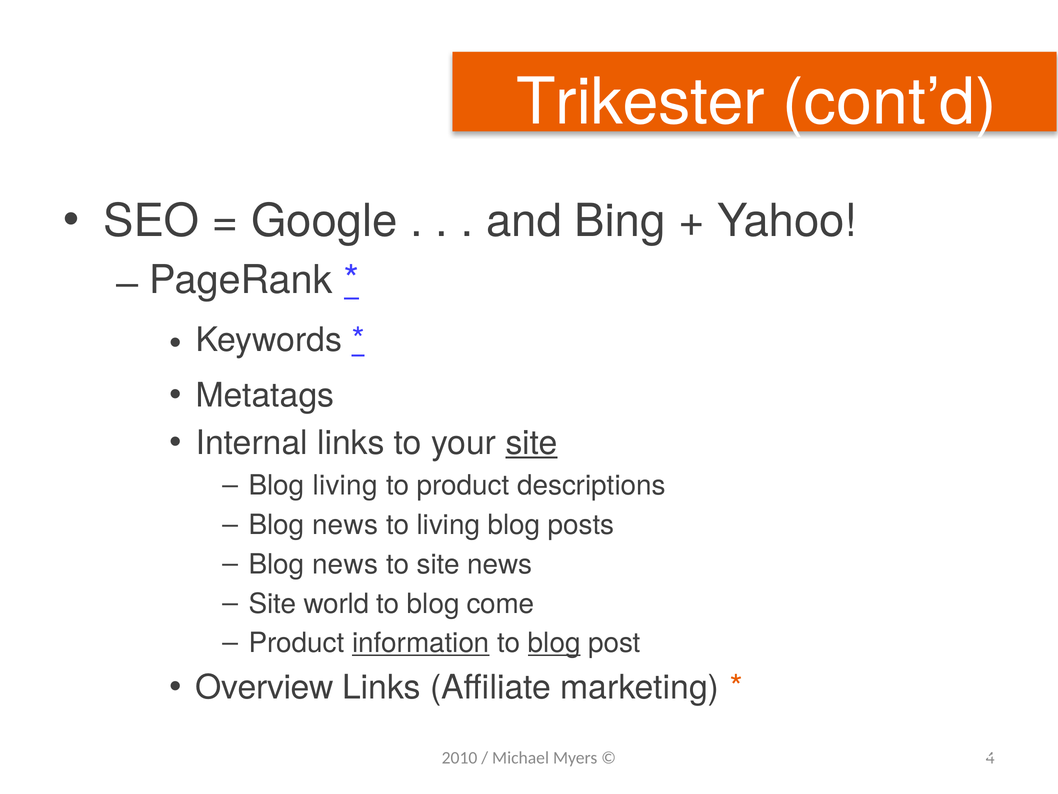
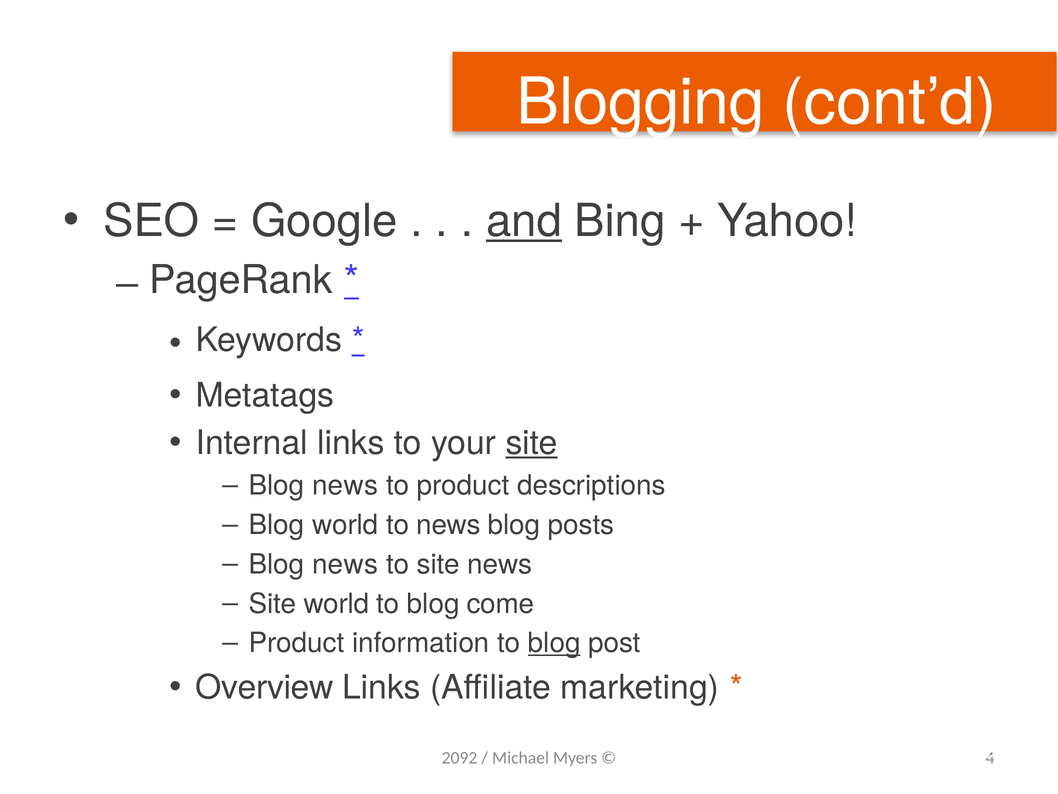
Trikester: Trikester -> Blogging (641, 102)
and underline: none -> present (524, 221)
living: living -> news (345, 485)
news: news -> world (345, 525)
to living: living -> news (448, 525)
information underline: present -> none (421, 643)
2010: 2010 -> 2092 (460, 758)
